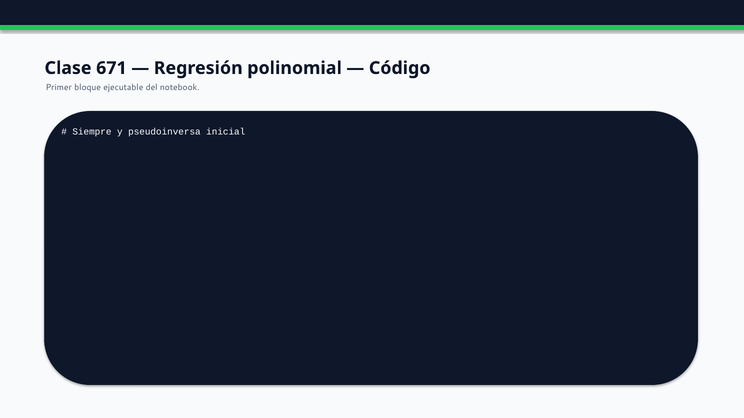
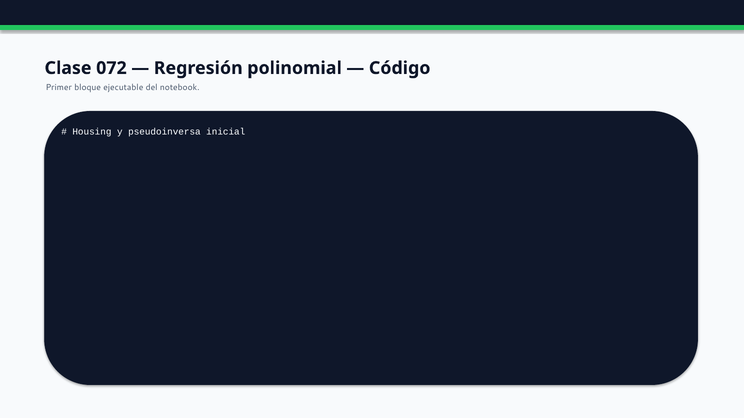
671: 671 -> 072 (111, 68)
Siempre: Siempre -> Housing (92, 132)
